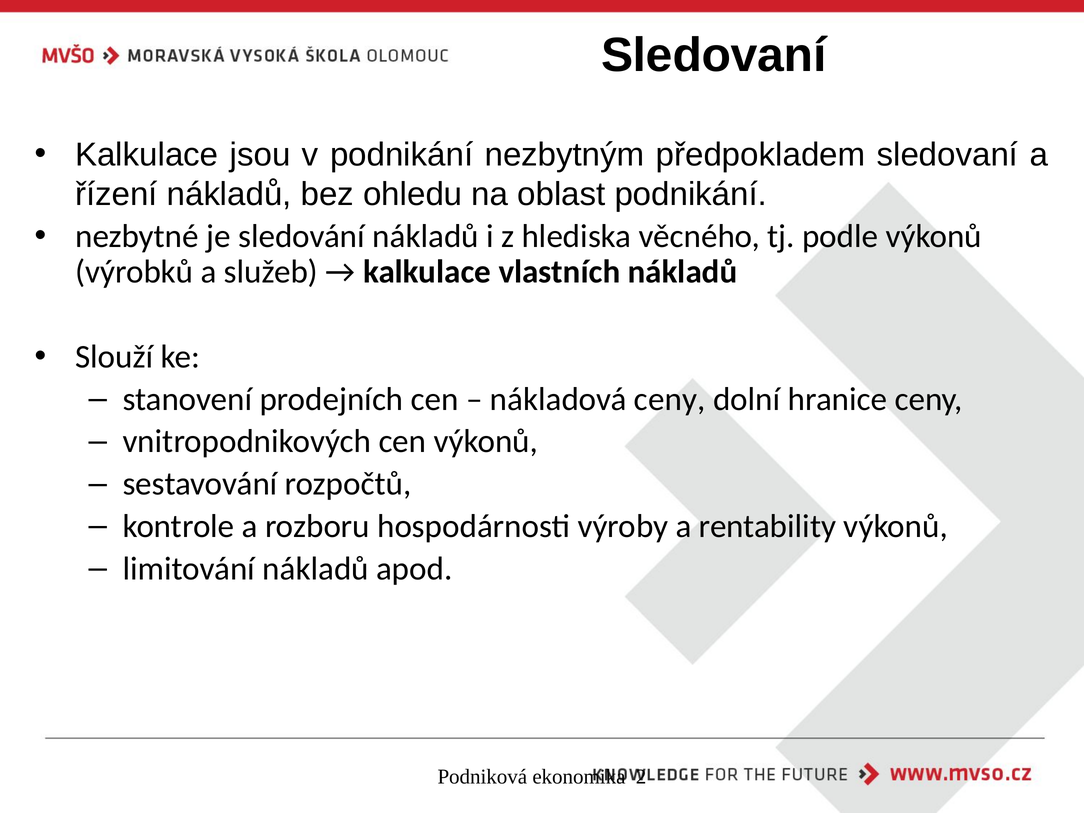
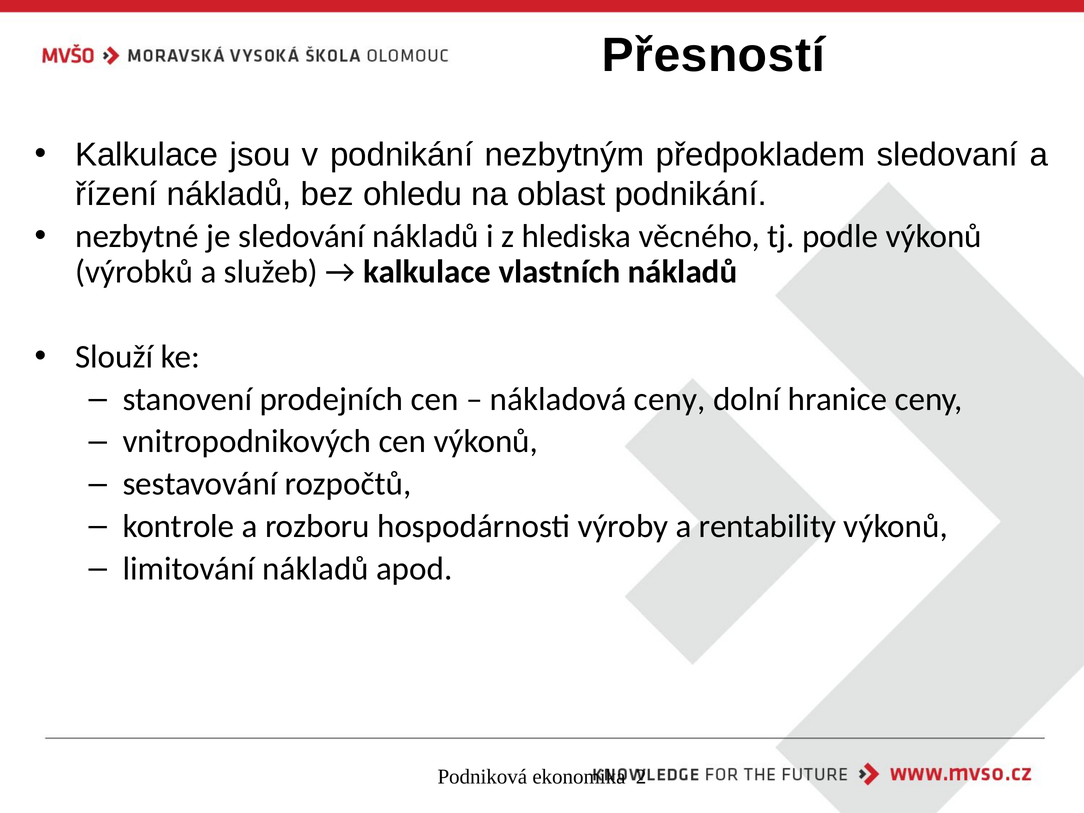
Sledovaní: Sledovaní -> Přesností (713, 55)
